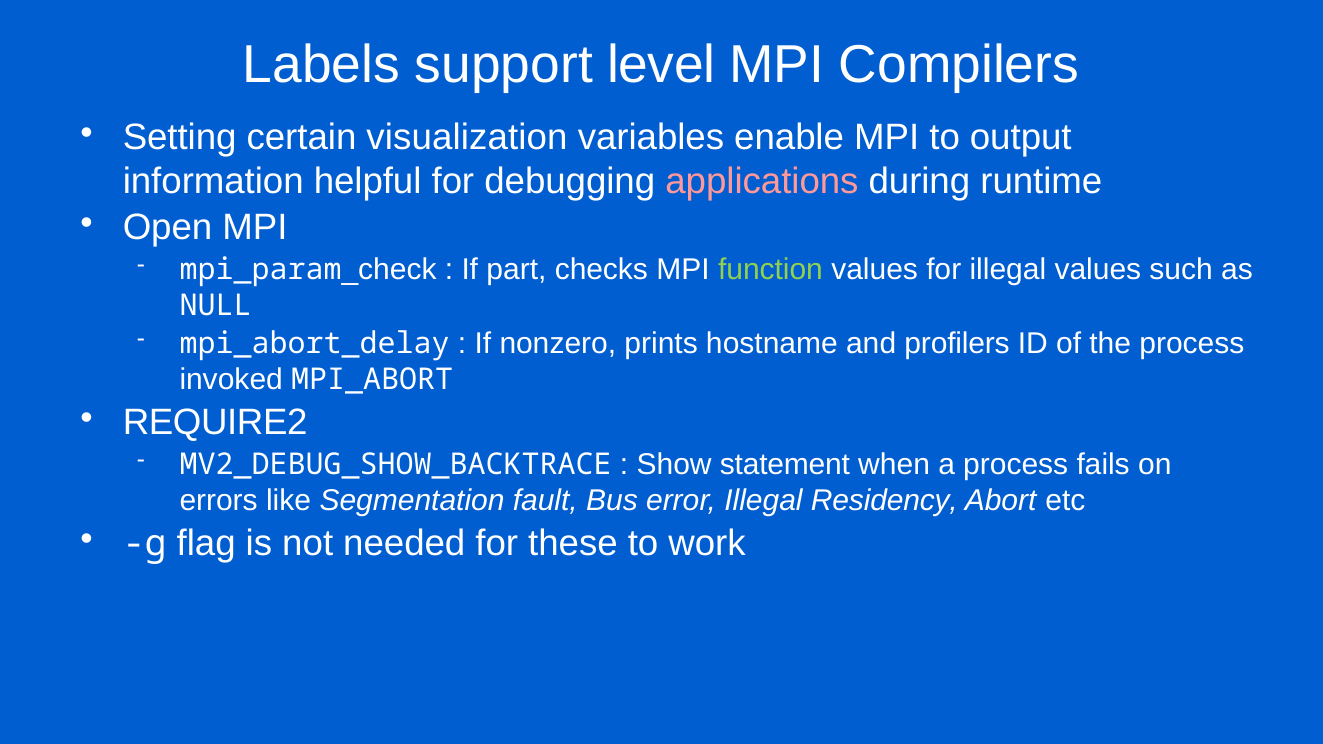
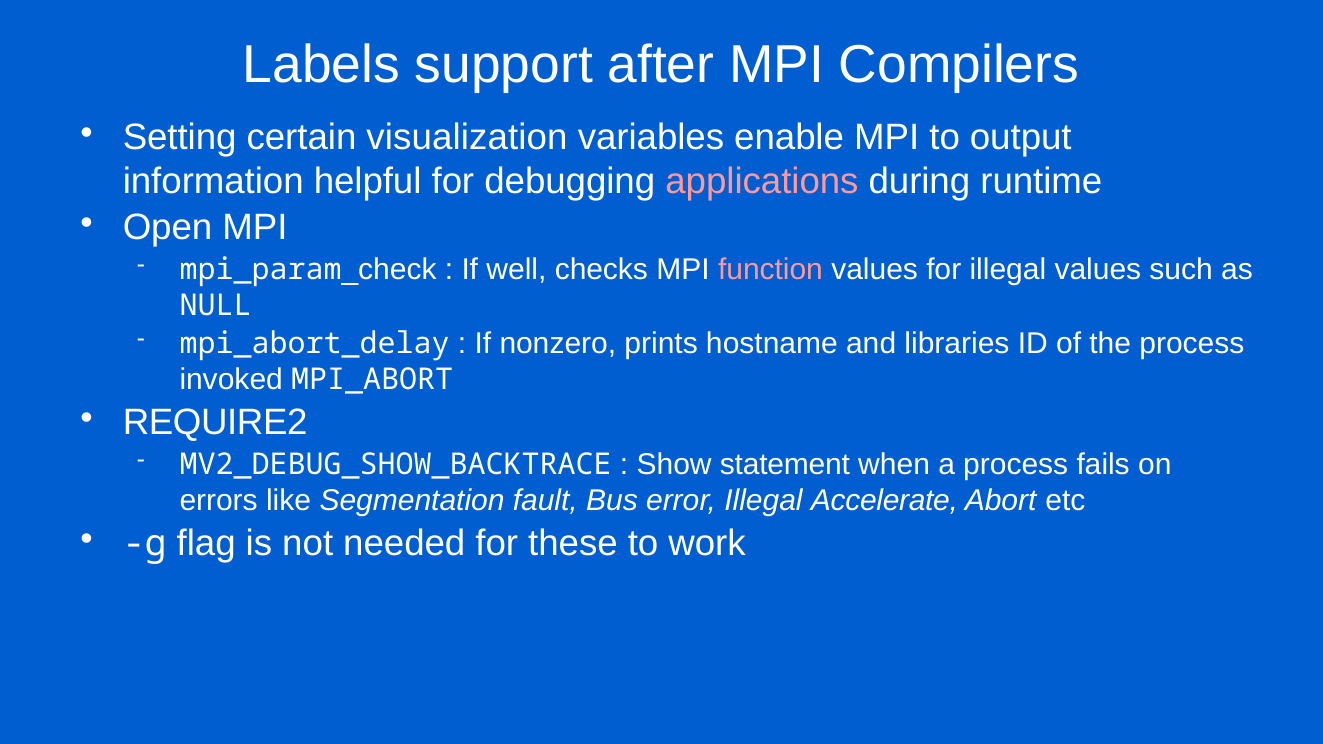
level: level -> after (661, 65)
part: part -> well (516, 269)
function colour: light green -> pink (770, 269)
profilers: profilers -> libraries (957, 344)
Residency: Residency -> Accelerate (884, 501)
